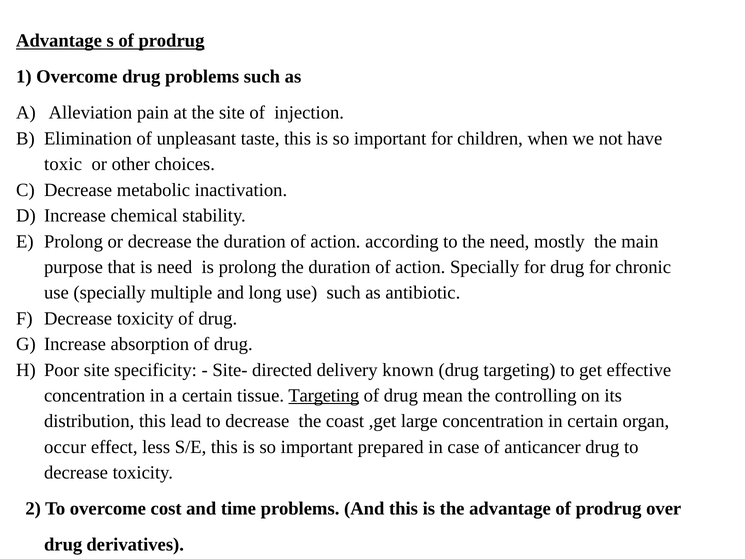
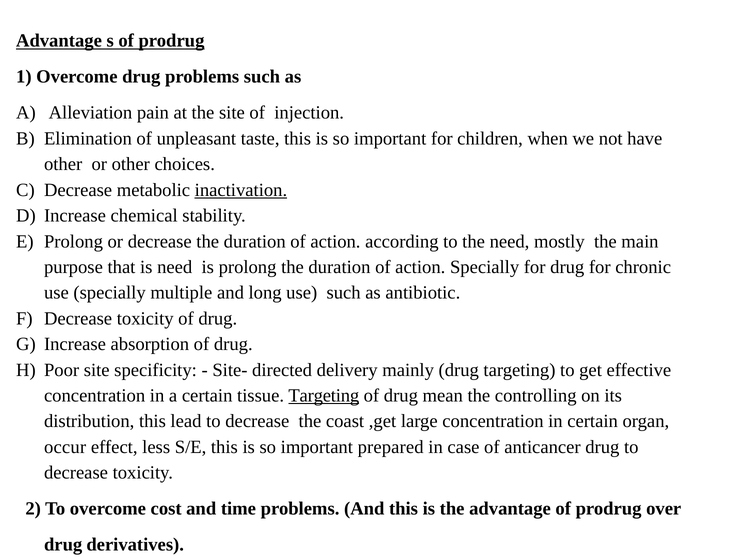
toxic: toxic -> other (63, 164)
inactivation underline: none -> present (241, 190)
known: known -> mainly (408, 370)
